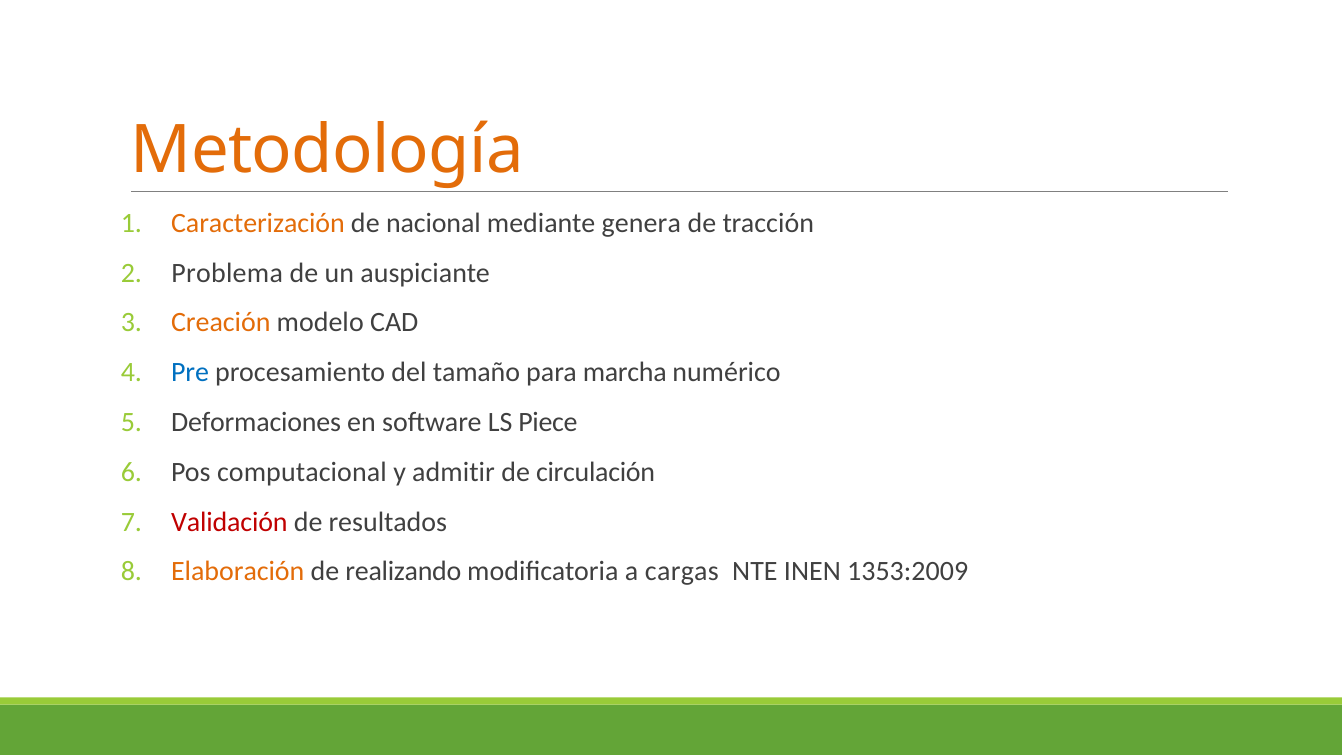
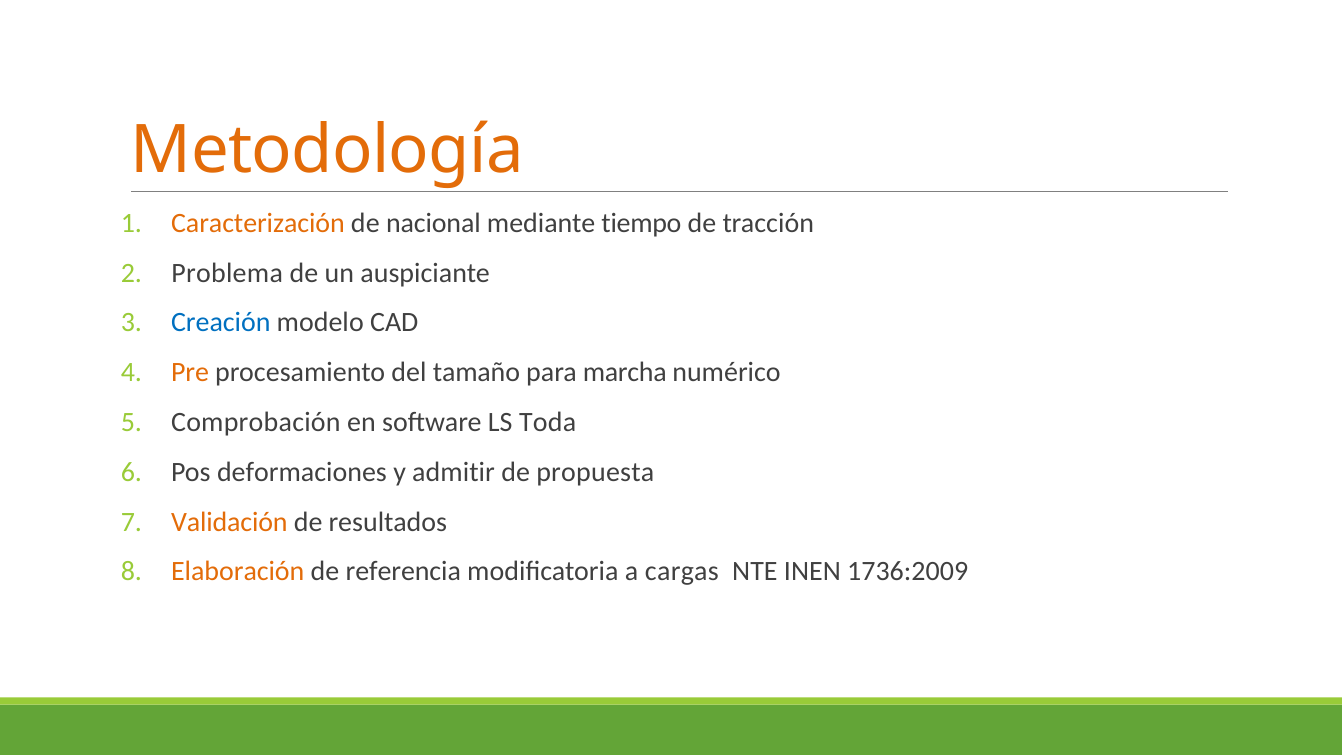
genera: genera -> tiempo (641, 223)
Creación colour: orange -> blue (221, 323)
Pre colour: blue -> orange (190, 372)
Deformaciones: Deformaciones -> Comprobación (256, 422)
Piece: Piece -> Toda (548, 422)
computacional: computacional -> deformaciones (302, 472)
circulación: circulación -> propuesta (595, 472)
Validación colour: red -> orange (229, 522)
realizando: realizando -> referencia (403, 572)
1353:2009: 1353:2009 -> 1736:2009 (908, 572)
